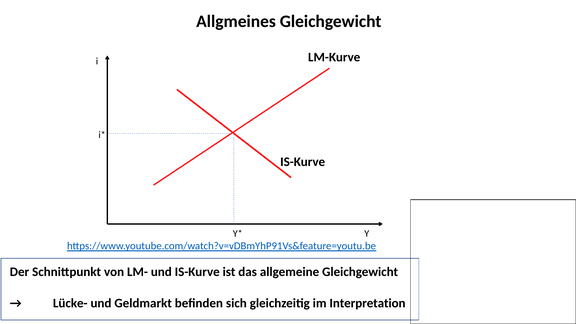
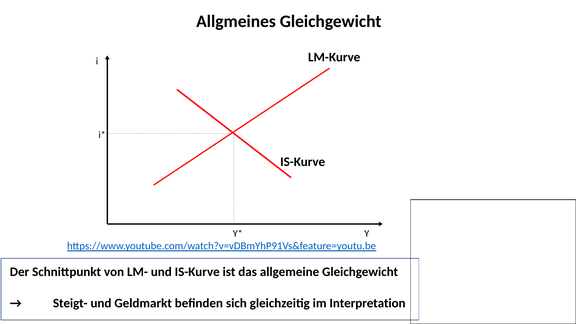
Lücke-: Lücke- -> Steigt- (70, 303)
